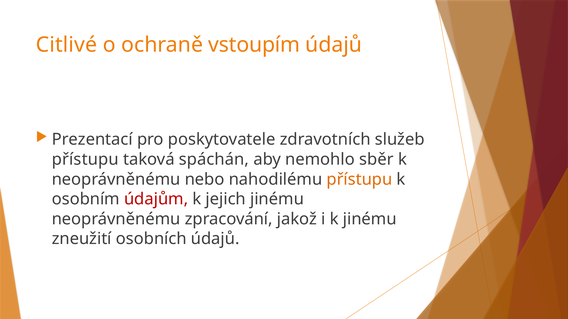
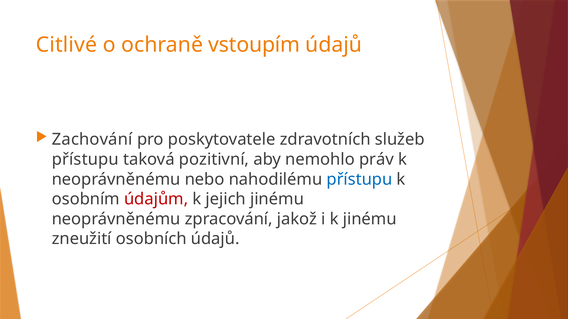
Prezentací: Prezentací -> Zachování (92, 140)
spáchán: spáchán -> pozitivní (214, 160)
sběr: sběr -> práv (376, 160)
přístupu colour: orange -> blue (359, 179)
